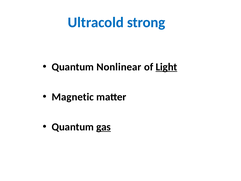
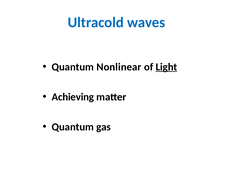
strong: strong -> waves (146, 22)
Magnetic: Magnetic -> Achieving (73, 97)
gas underline: present -> none (104, 127)
